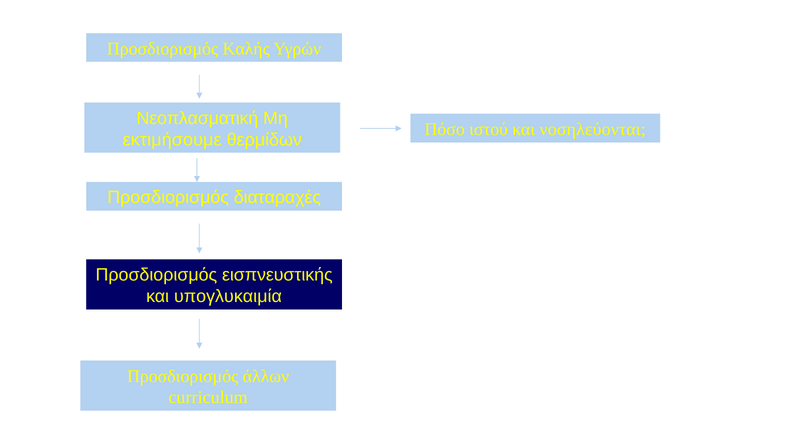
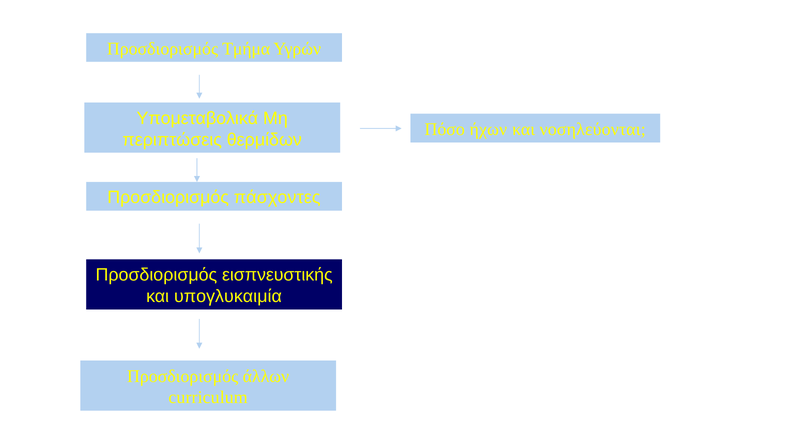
Καλής: Καλής -> Τμήμα (246, 49)
Νεοπλασματική: Νεοπλασματική -> Υπομεταβολικά (197, 118)
ιστού: ιστού -> ήχων (488, 129)
εκτιμήσουμε: εκτιμήσουμε -> περιπτώσεις (172, 140)
διαταραχές: διαταραχές -> πάσχοντες (277, 197)
